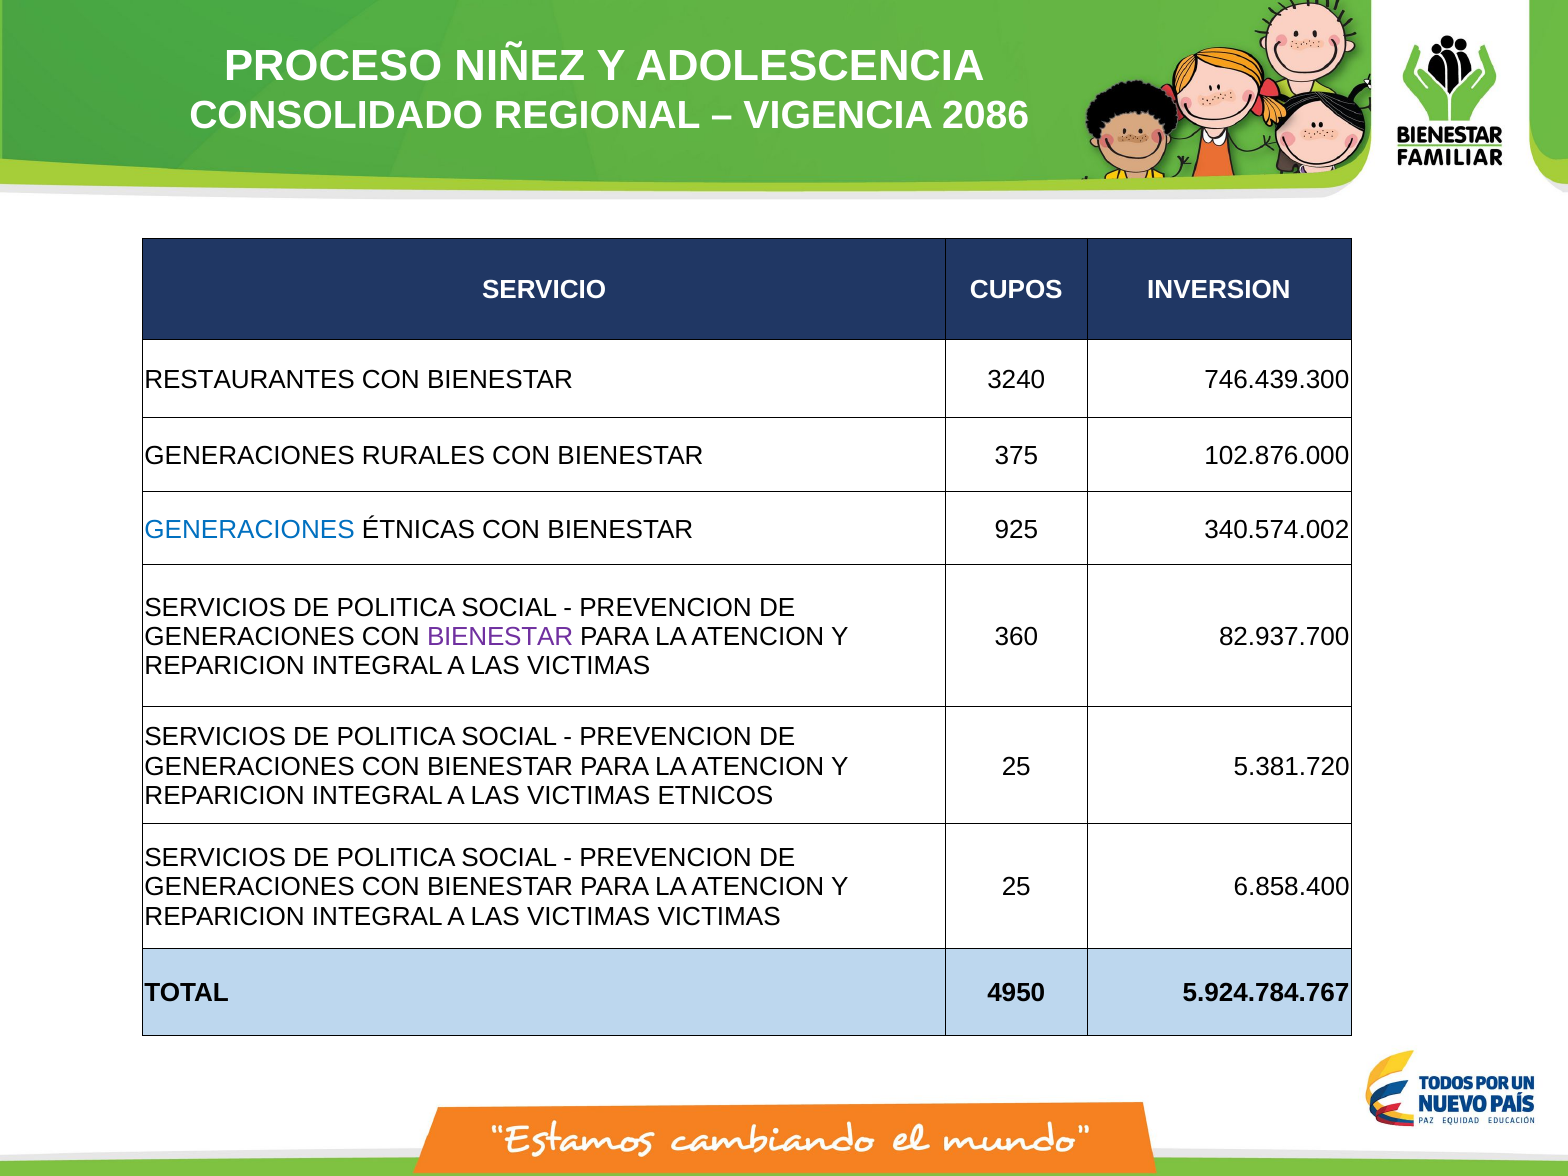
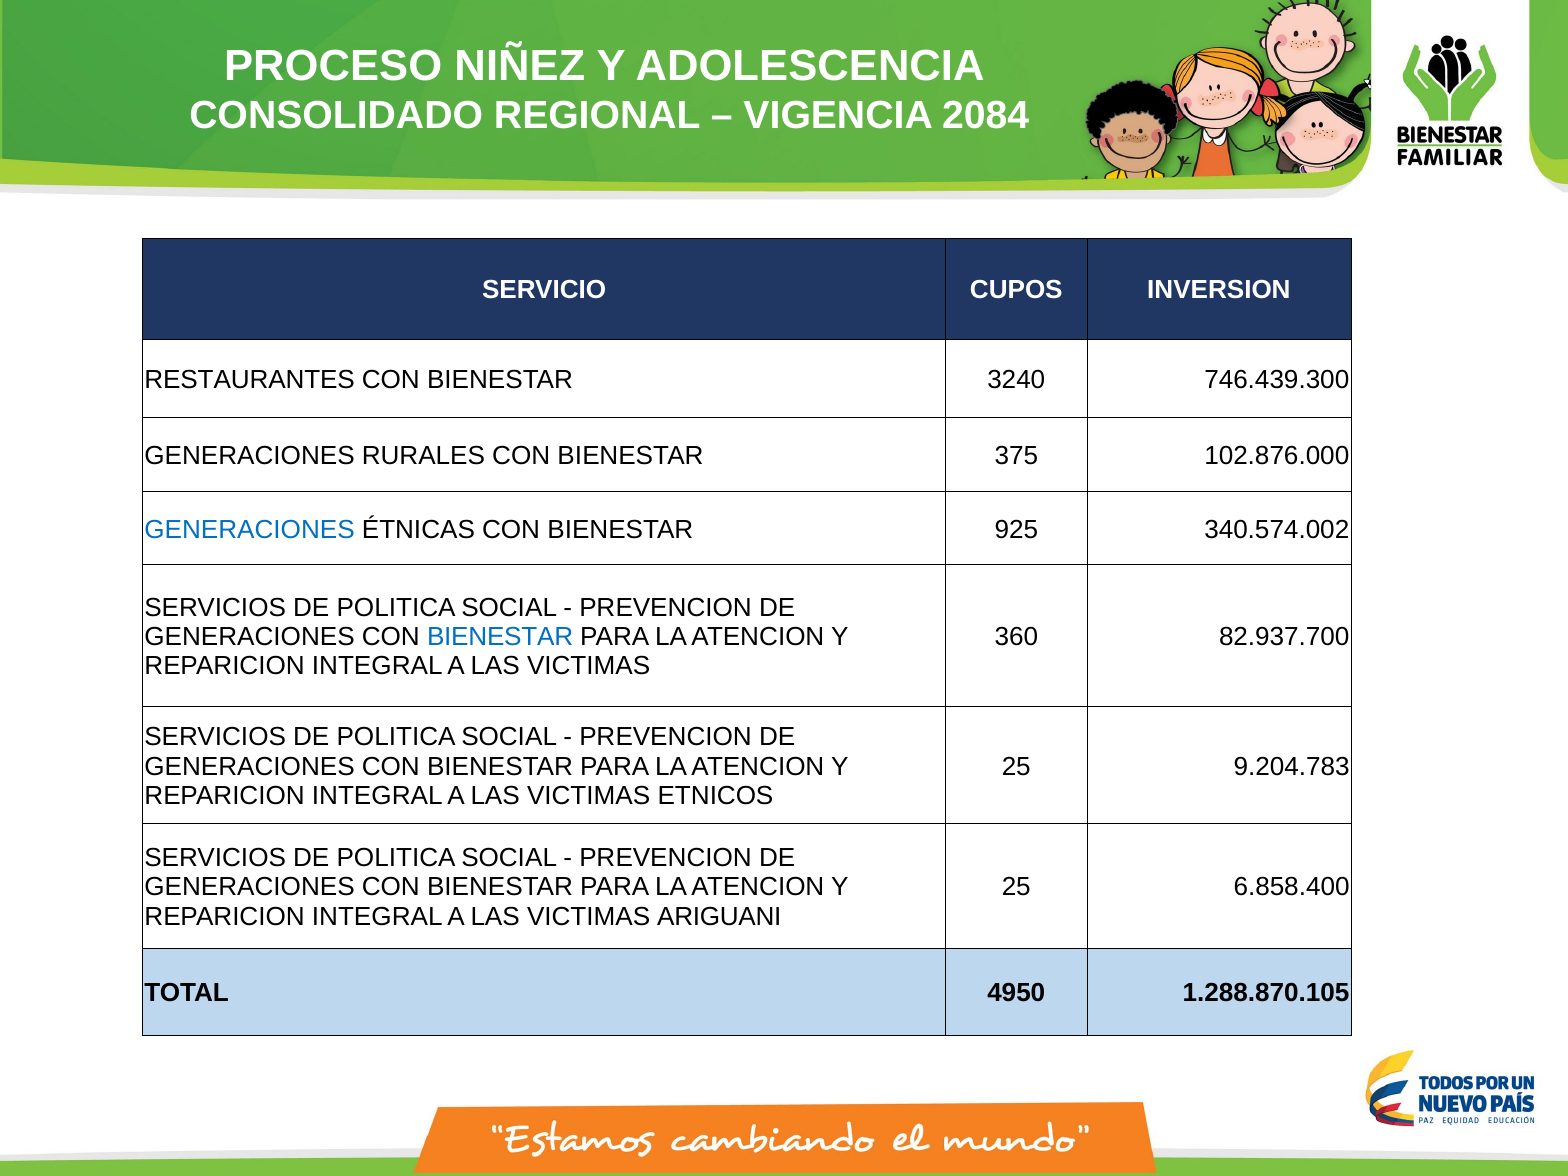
2086: 2086 -> 2084 (986, 116)
BIENESTAR colour: purple -> blue (500, 637)
5.381.720: 5.381.720 -> 9.204.783 (1292, 766)
VICTIMAS VICTIMAS: VICTIMAS -> ARIGUANI (719, 917)
5.924.784.767: 5.924.784.767 -> 1.288.870.105 (1266, 993)
